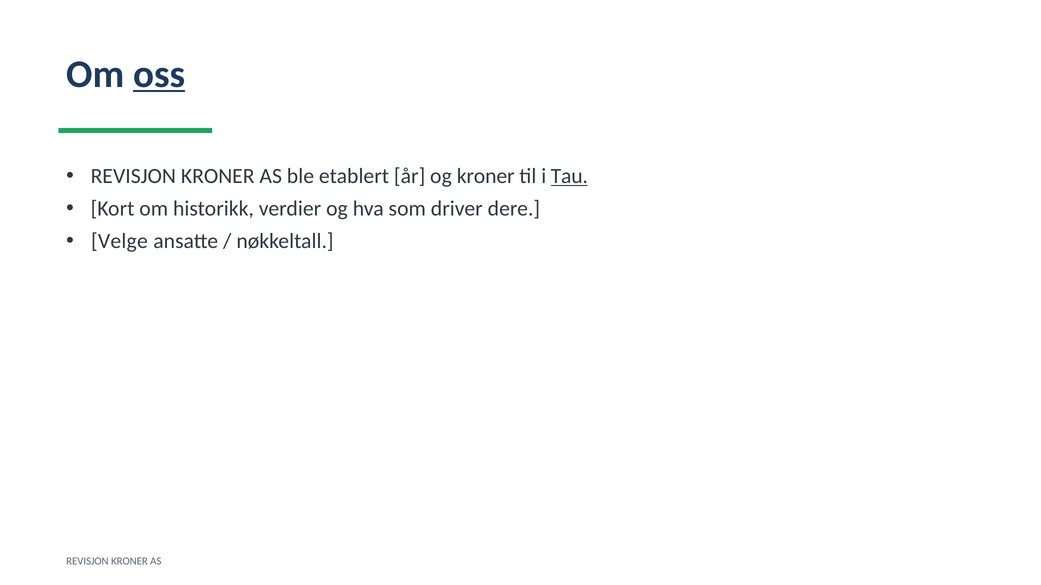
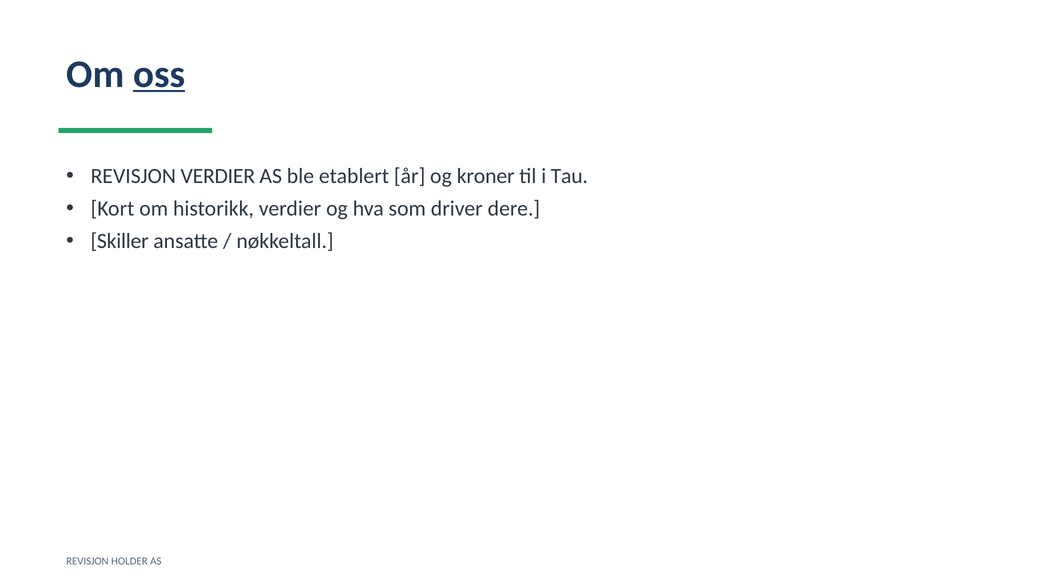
KRONER: KRONER -> VERDIER (218, 176)
Tau underline: present -> none (569, 176)
Velge: Velge -> Skiller (120, 241)
KRONER: KRONER -> HOLDER (129, 562)
